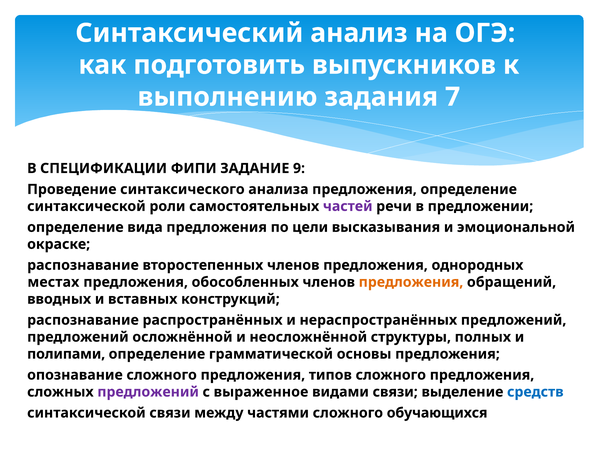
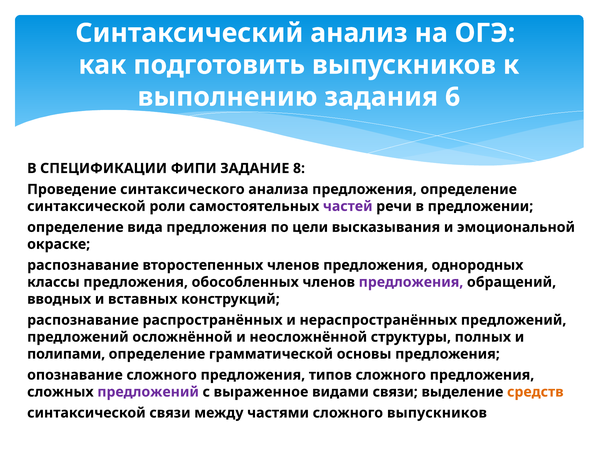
7: 7 -> 6 (453, 97)
9: 9 -> 8 (299, 168)
местах: местах -> классы (53, 282)
предложения colour: orange -> purple (411, 282)
средств colour: blue -> orange (535, 391)
сложного обучающихся: обучающихся -> выпускников (437, 412)
